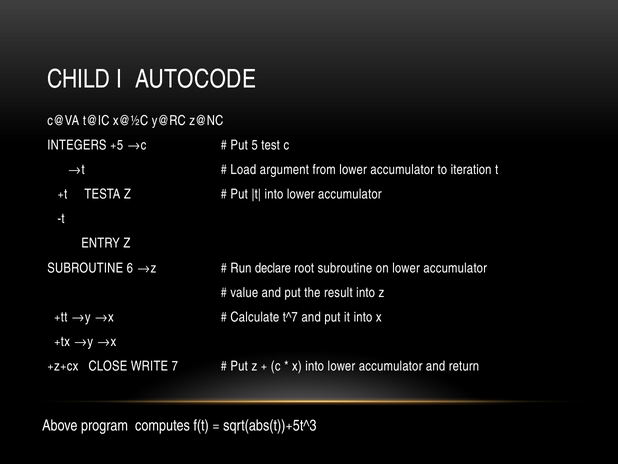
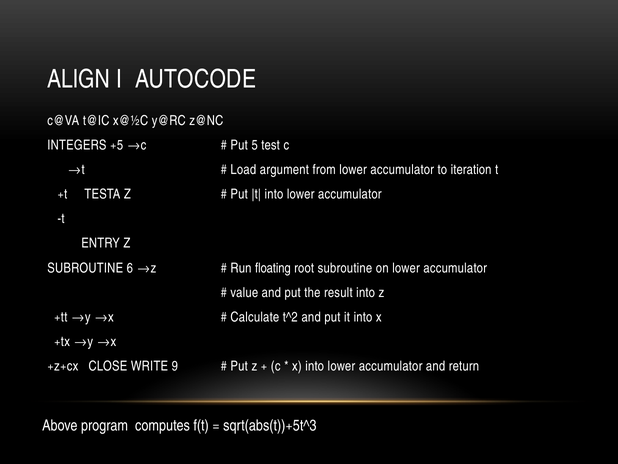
CHILD: CHILD -> ALIGN (79, 79)
declare: declare -> floating (273, 268)
t^7: t^7 -> t^2 (290, 317)
7: 7 -> 9 (175, 366)
